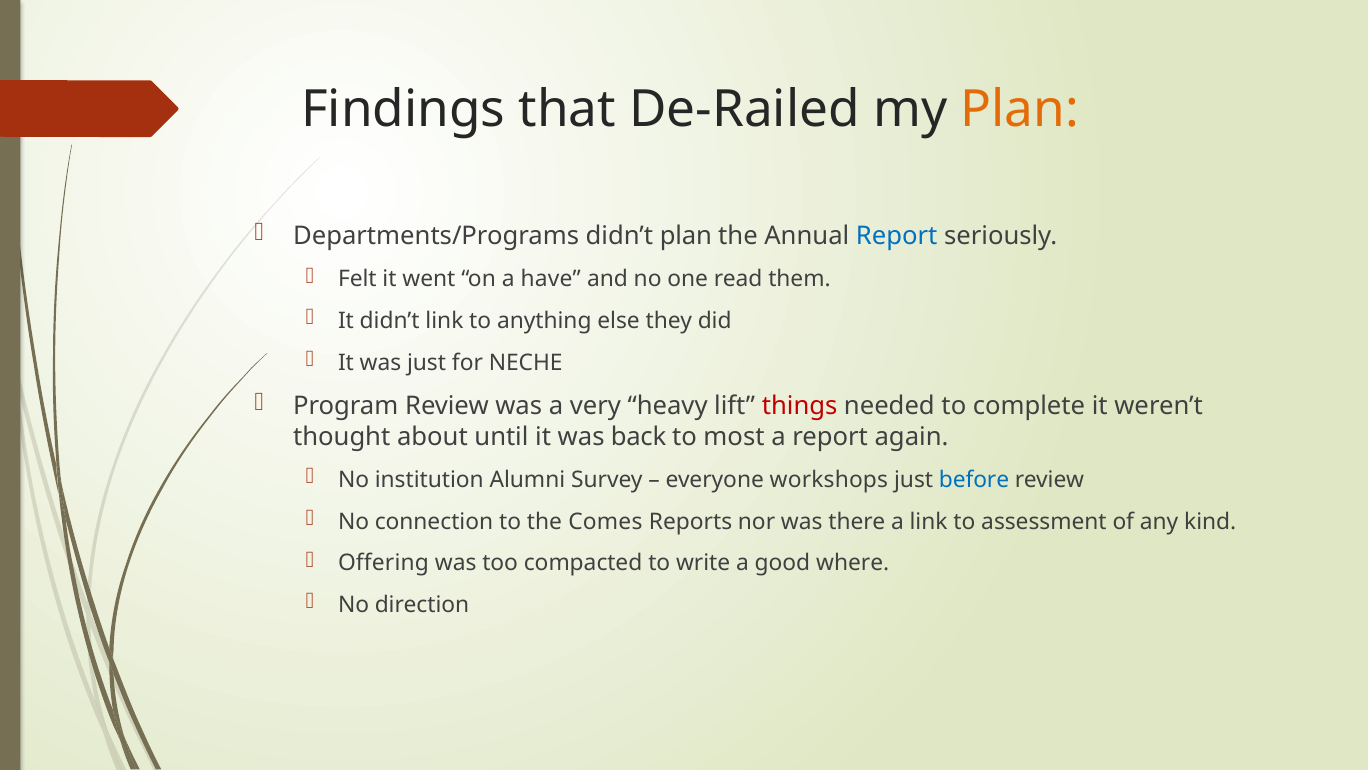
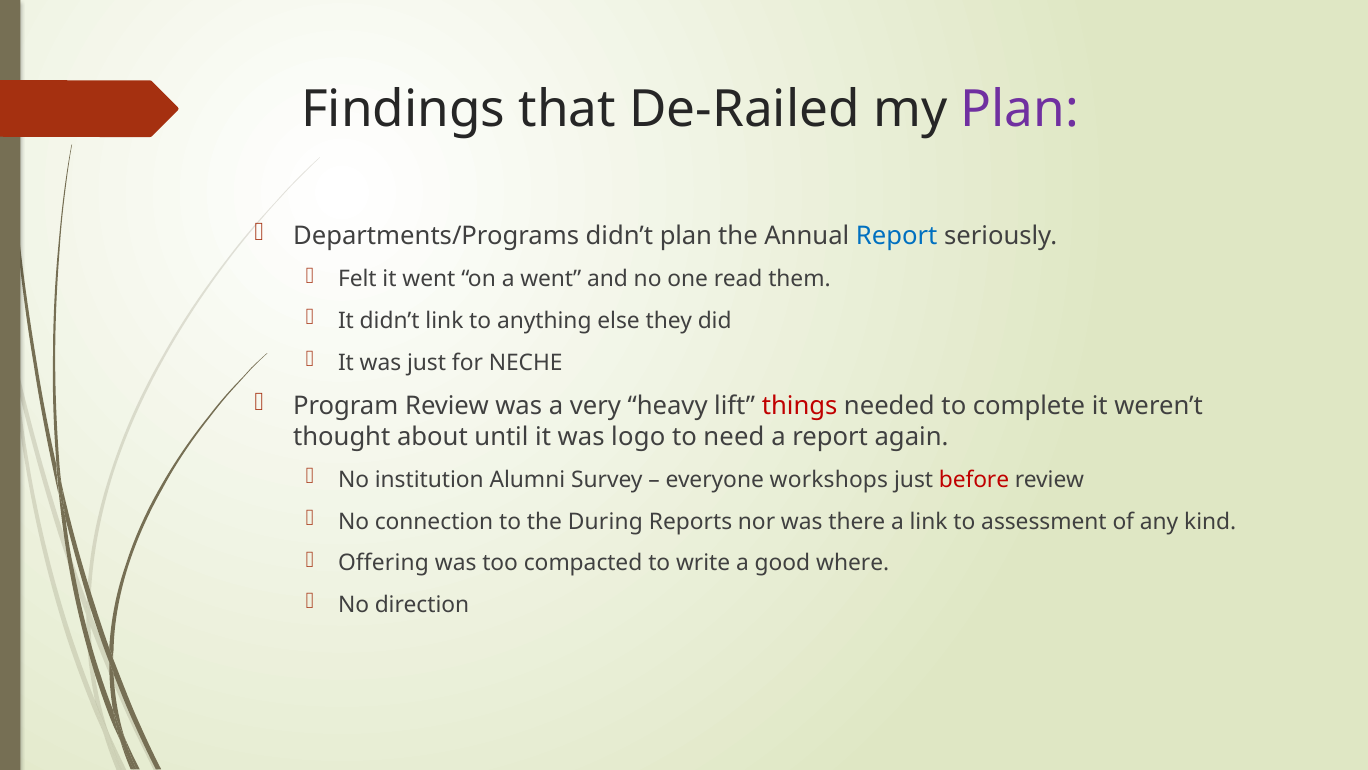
Plan colour: orange -> purple (1020, 110)
a have: have -> went (551, 279)
back: back -> logo (638, 437)
most: most -> need (734, 437)
before colour: blue -> red (974, 480)
Comes: Comes -> During (605, 521)
